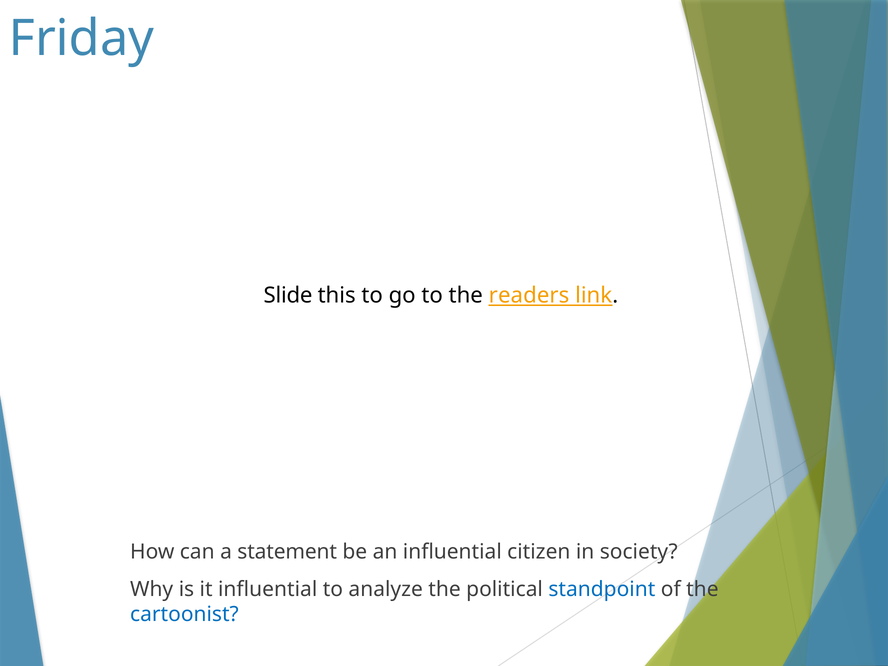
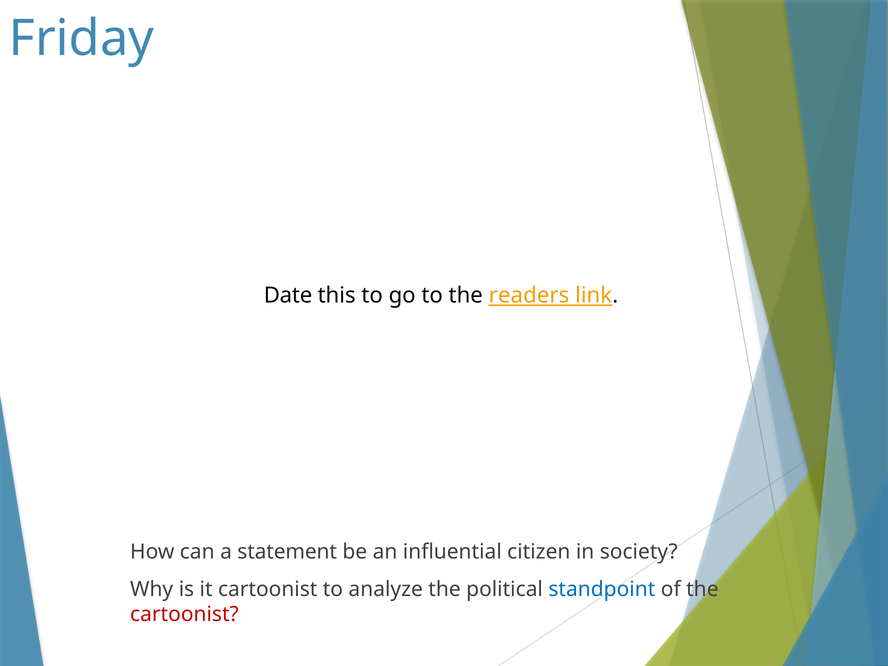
Slide: Slide -> Date (288, 295)
it influential: influential -> cartoonist (268, 589)
cartoonist colour: blue -> red (184, 614)
